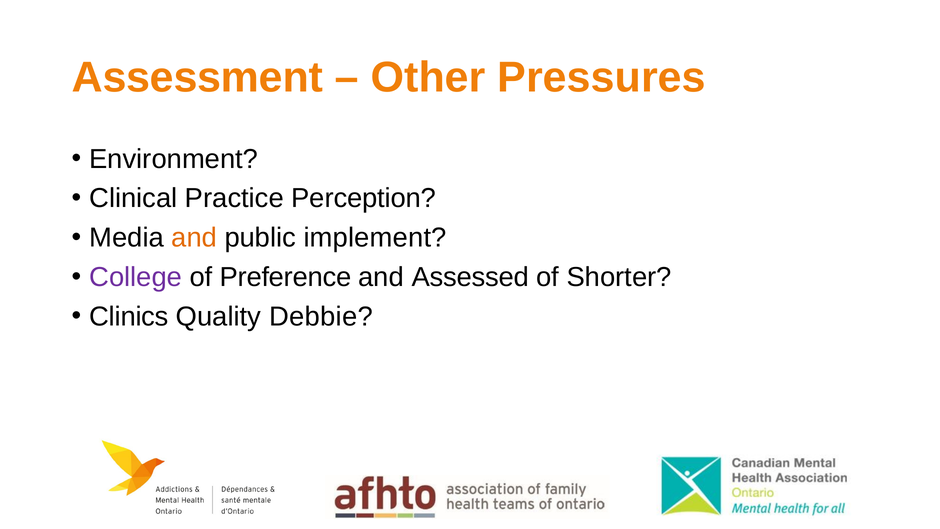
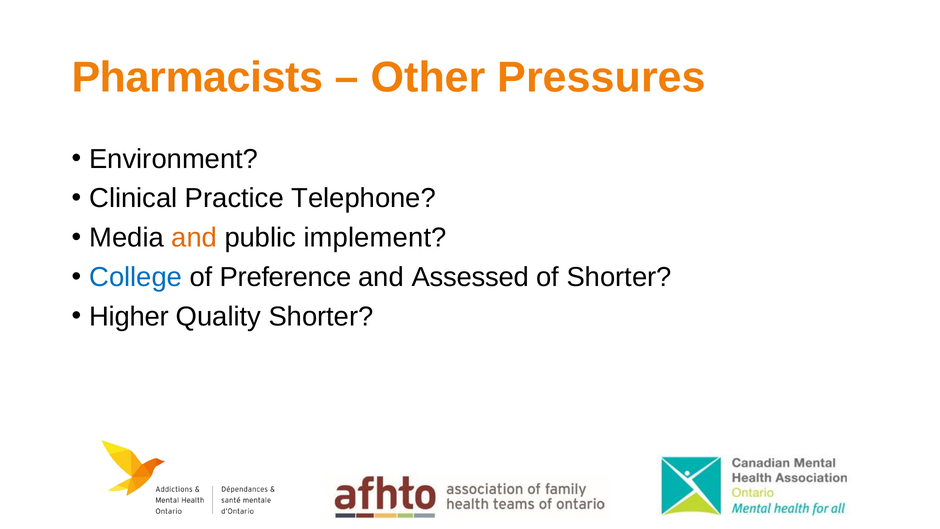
Assessment: Assessment -> Pharmacists (197, 77)
Perception: Perception -> Telephone (364, 198)
College colour: purple -> blue (136, 277)
Clinics: Clinics -> Higher (129, 316)
Quality Debbie: Debbie -> Shorter (321, 316)
